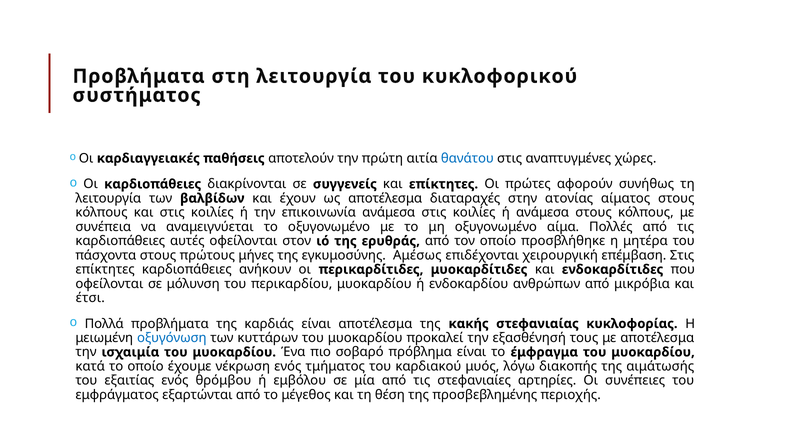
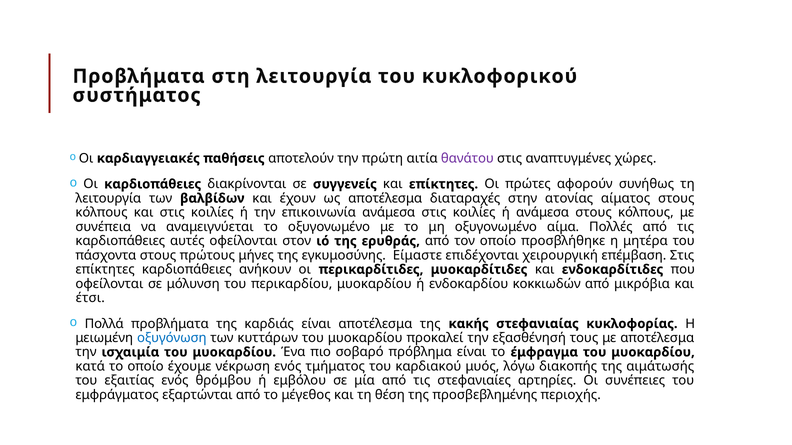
θανάτου colour: blue -> purple (467, 159)
Αμέσως: Αμέσως -> Είμαστε (417, 256)
ανθρώπων: ανθρώπων -> κοκκιωδών (547, 284)
